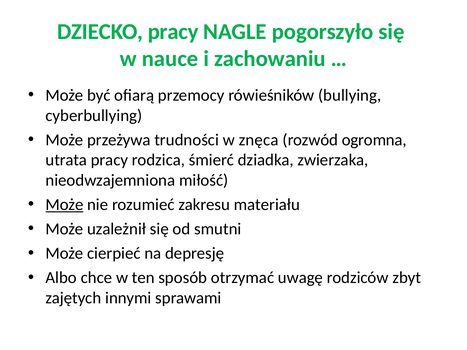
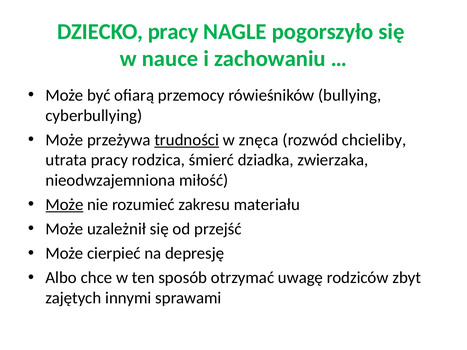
trudności underline: none -> present (187, 140)
ogromna: ogromna -> chcieliby (374, 140)
smutni: smutni -> przejść (218, 229)
